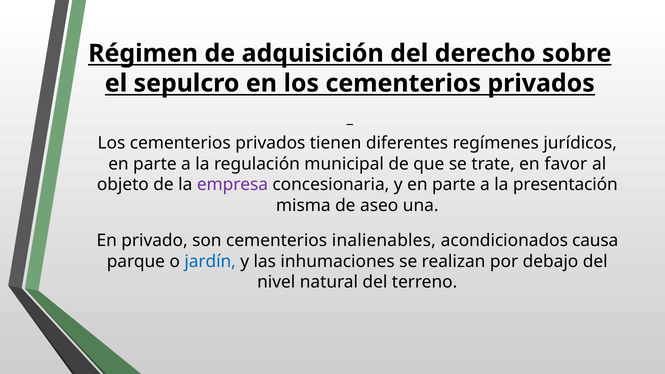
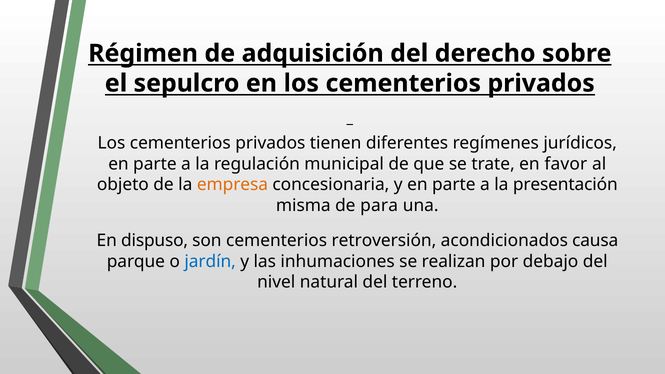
empresa colour: purple -> orange (232, 185)
aseo: aseo -> para (379, 206)
privado: privado -> dispuso (155, 241)
inalienables: inalienables -> retroversión (384, 241)
